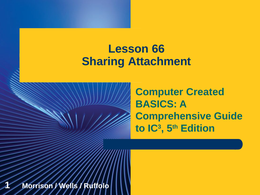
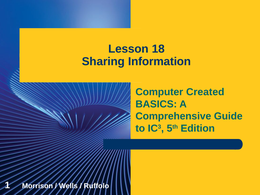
66: 66 -> 18 (158, 49)
Attachment: Attachment -> Information (160, 61)
